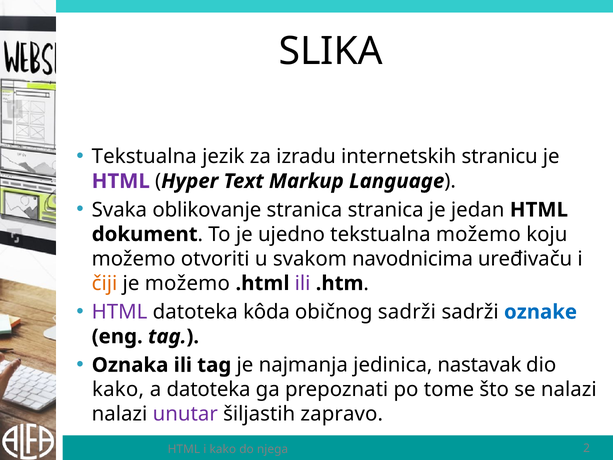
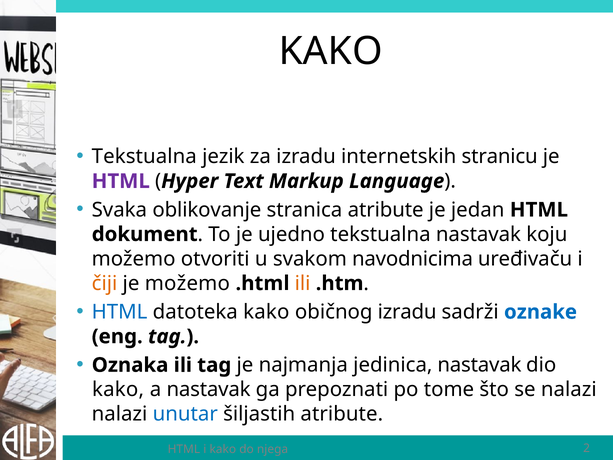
SLIKA: SLIKA -> KAKO (331, 52)
stranica stranica: stranica -> atribute (386, 210)
tekstualna možemo: možemo -> nastavak (478, 234)
ili colour: purple -> orange (303, 283)
HTML colour: purple -> blue (120, 312)
datoteka kôda: kôda -> kako (266, 312)
običnog sadrži: sadrži -> izradu (407, 312)
a datoteka: datoteka -> nastavak (209, 389)
unutar colour: purple -> blue (185, 414)
šiljastih zapravo: zapravo -> atribute (342, 414)
